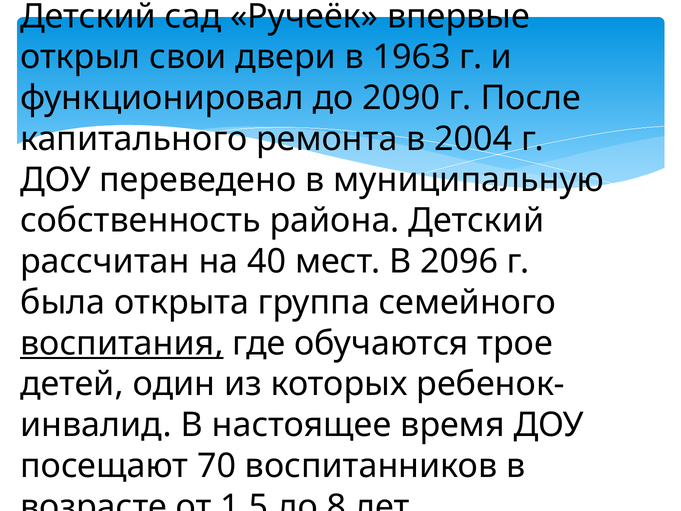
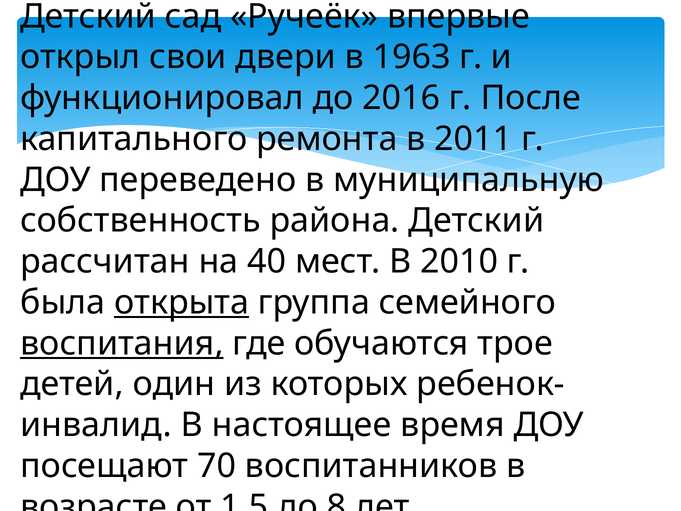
2090: 2090 -> 2016 (401, 98)
2004: 2004 -> 2011 (473, 139)
2096: 2096 -> 2010 (459, 261)
открыта underline: none -> present (182, 302)
